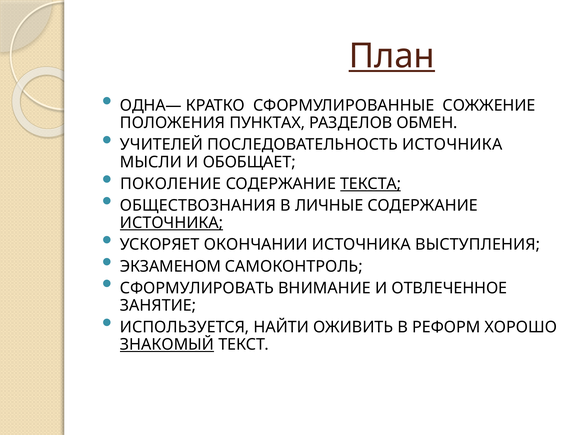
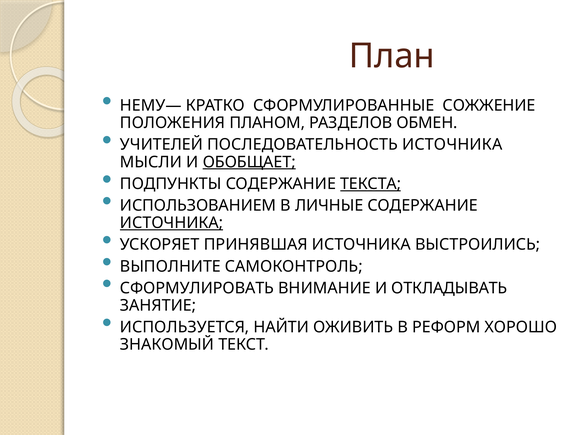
План underline: present -> none (392, 56)
ОДНА—: ОДНА— -> НЕМУ— (151, 105)
ПУНКТАХ: ПУНКТАХ -> ПЛАНОМ (267, 123)
ОБОБЩАЕТ underline: none -> present (249, 162)
ПОКОЛЕНИЕ: ПОКОЛЕНИЕ -> ПОДПУНКТЫ (171, 184)
ОБЩЕСТВОЗНАНИЯ: ОБЩЕСТВОЗНАНИЯ -> ИСПОЛЬЗОВАНИЕМ (198, 206)
ОКОНЧАНИИ: ОКОНЧАНИИ -> ПРИНЯВШАЯ (256, 245)
ВЫСТУПЛЕНИЯ: ВЫСТУПЛЕНИЯ -> ВЫСТРОИЛИСЬ (478, 245)
ЭКЗАМЕНОМ: ЭКЗАМЕНОМ -> ВЫПОЛНИТЕ (170, 266)
ОТВЛЕЧЕННОЕ: ОТВЛЕЧЕННОЕ -> ОТКЛАДЫВАТЬ (449, 288)
ЗНАКОМЫЙ underline: present -> none (167, 345)
